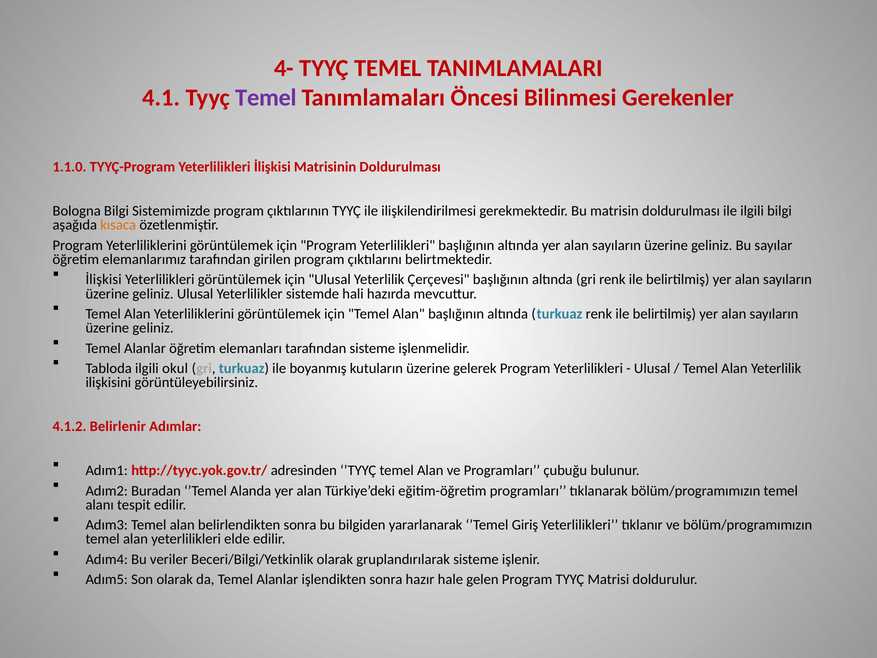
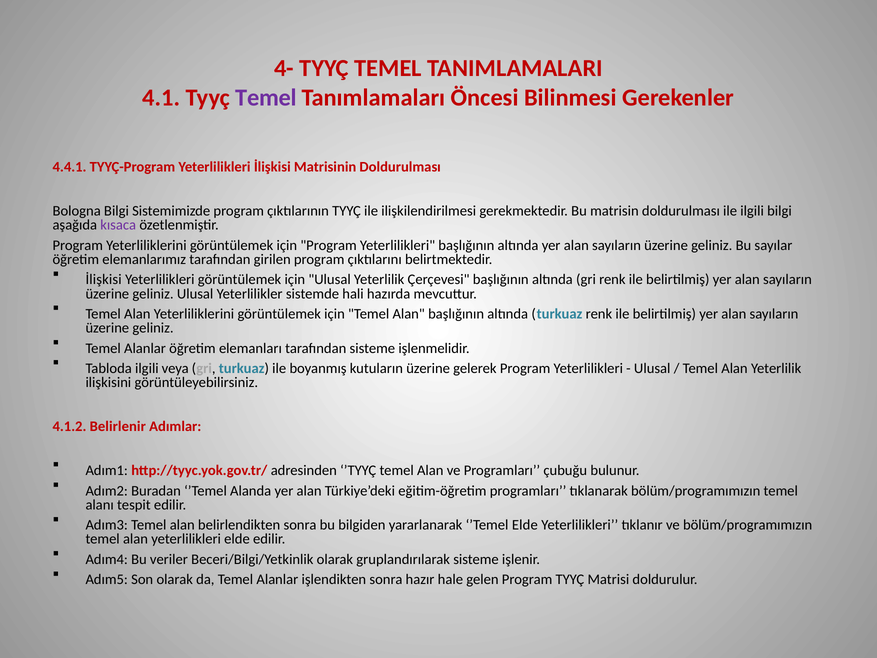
1.1.0: 1.1.0 -> 4.4.1 (70, 167)
kısaca colour: orange -> purple (118, 225)
okul: okul -> veya (175, 368)
’Temel Giriş: Giriş -> Elde (525, 525)
